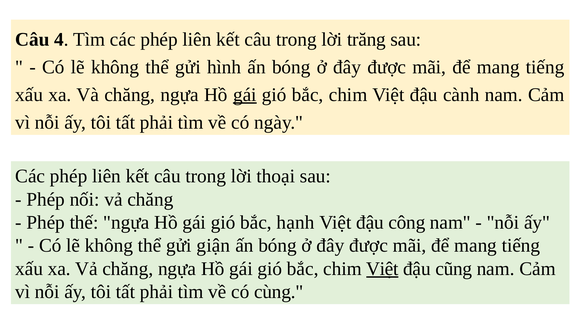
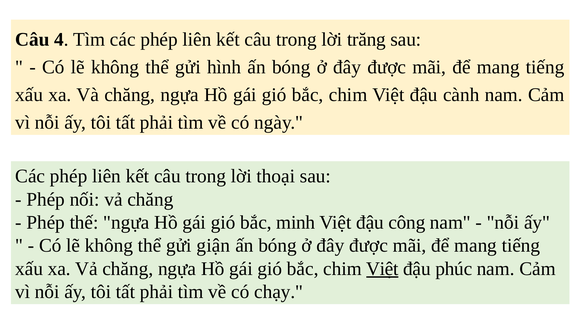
gái underline: present -> none (245, 95)
hạnh: hạnh -> minh (296, 222)
cũng: cũng -> phúc (454, 268)
cùng: cùng -> chạy (279, 291)
